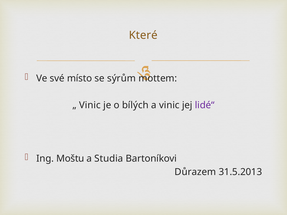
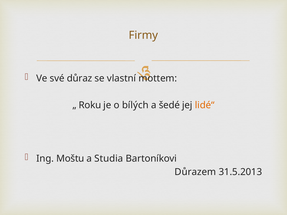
Které: Které -> Firmy (143, 35)
místo: místo -> důraz (80, 78)
sýrům: sýrům -> vlastní (122, 78)
Vinic: Vinic -> Roku (90, 105)
a vinic: vinic -> šedé (169, 105)
lidé“ colour: purple -> orange (205, 105)
